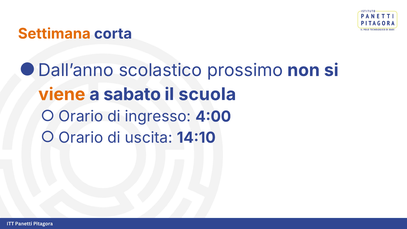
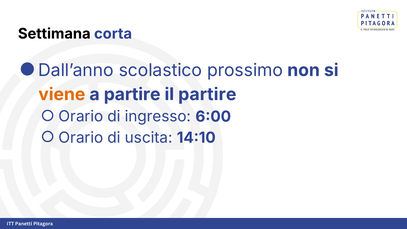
Settimana colour: orange -> black (54, 34)
a sabato: sabato -> partire (132, 94)
il scuola: scuola -> partire (207, 94)
4:00: 4:00 -> 6:00 (213, 117)
